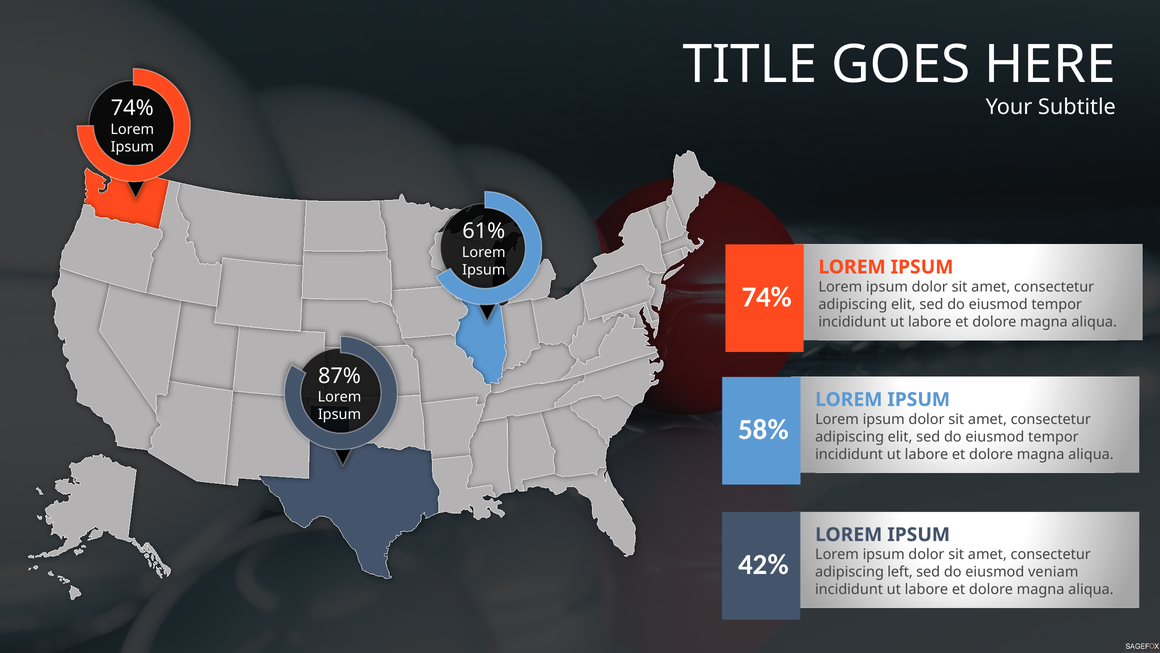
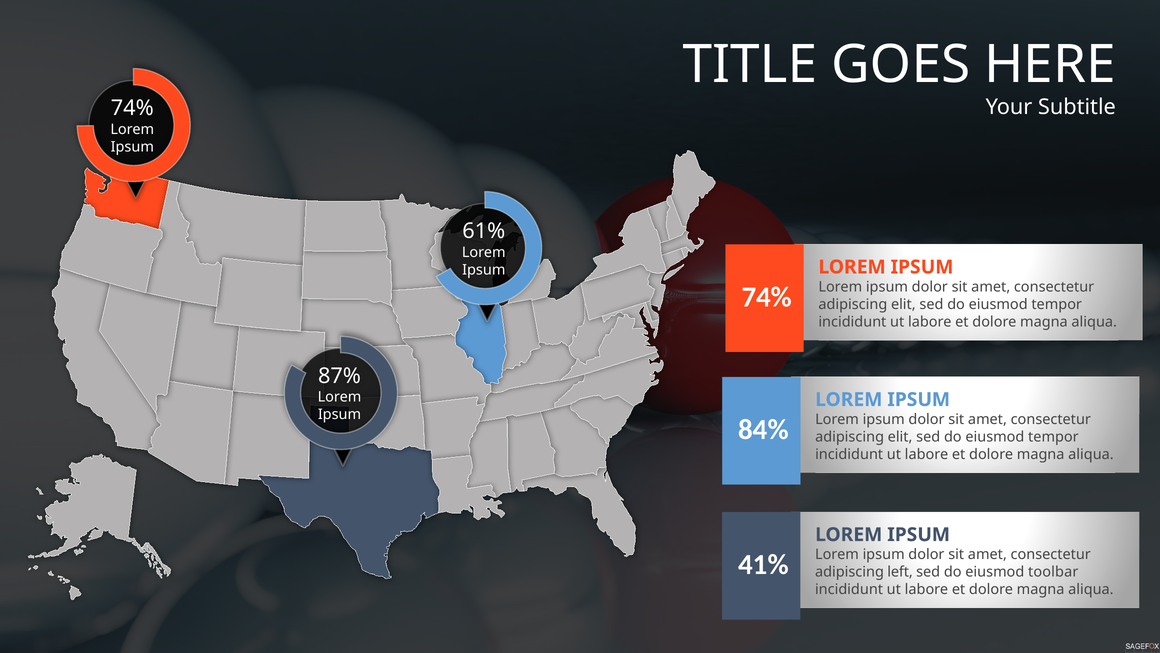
58%: 58% -> 84% (764, 429)
42%: 42% -> 41% (763, 564)
veniam: veniam -> toolbar (1053, 572)
